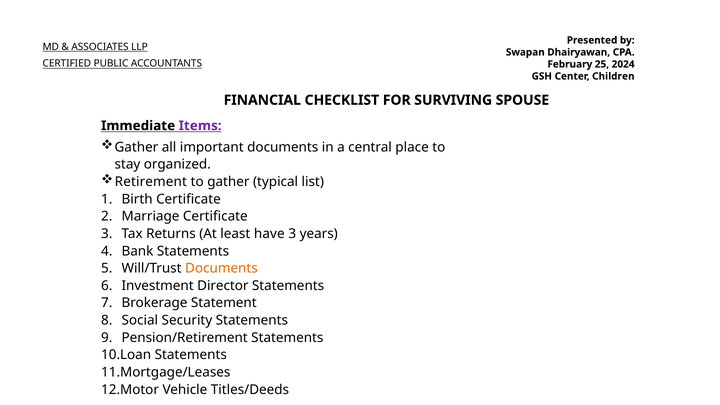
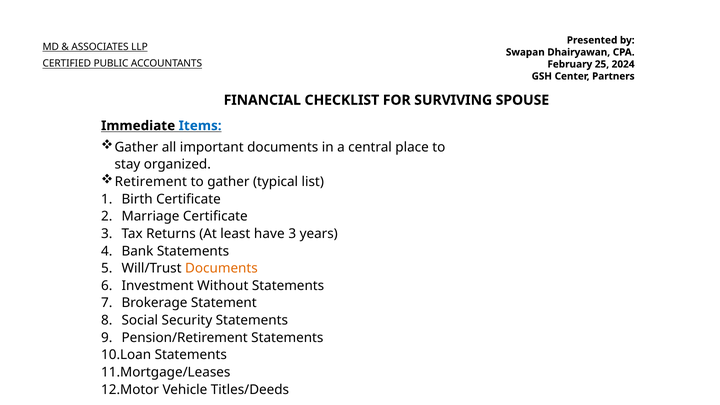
Children: Children -> Partners (613, 76)
Items colour: purple -> blue (200, 126)
Director: Director -> Without (223, 286)
